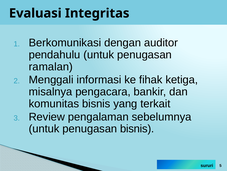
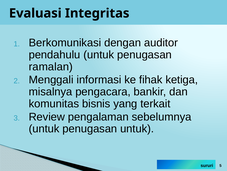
penugasan bisnis: bisnis -> untuk (137, 128)
